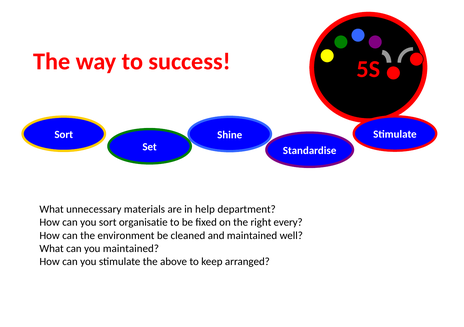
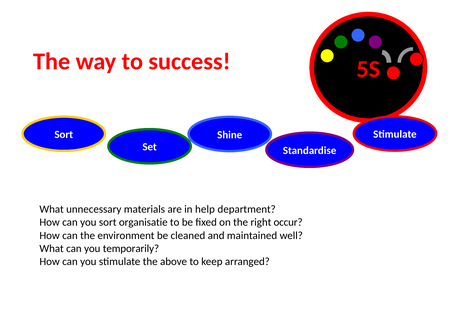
every: every -> occur (288, 222)
you maintained: maintained -> temporarily (131, 249)
